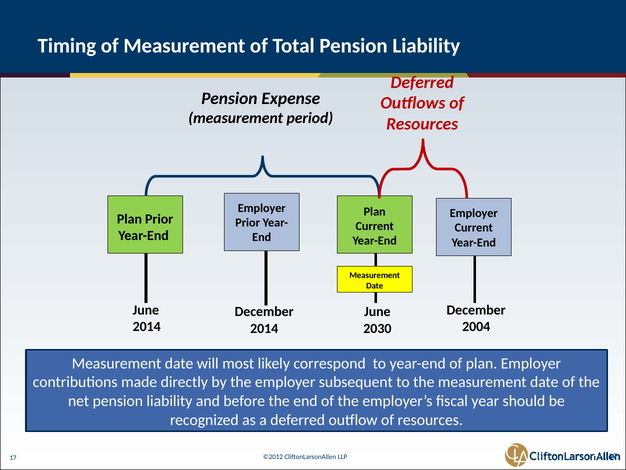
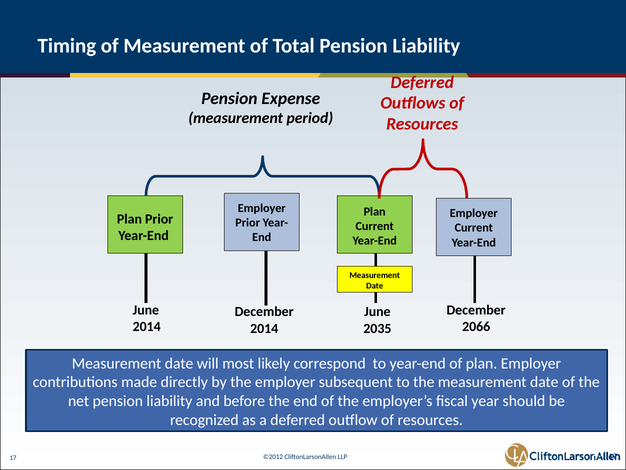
2004: 2004 -> 2066 (476, 326)
2030: 2030 -> 2035 (377, 328)
